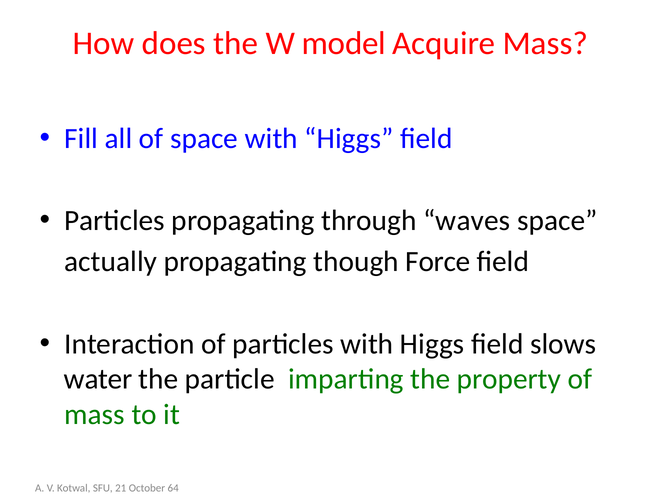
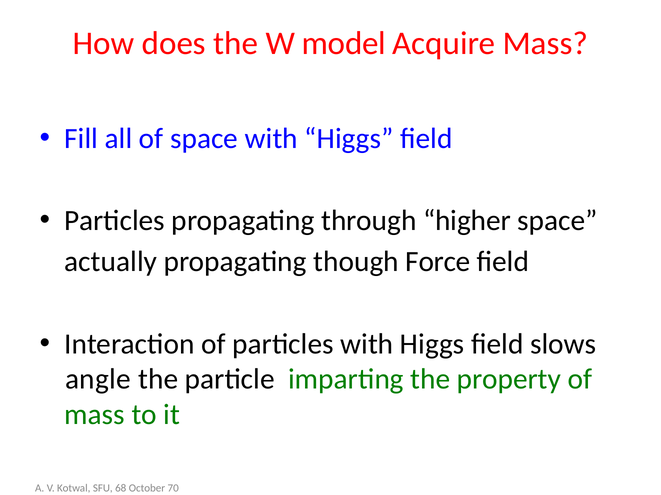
waves: waves -> higher (467, 221)
water: water -> angle (98, 380)
21: 21 -> 68 (121, 489)
64: 64 -> 70 (173, 489)
